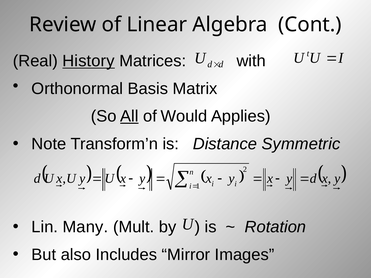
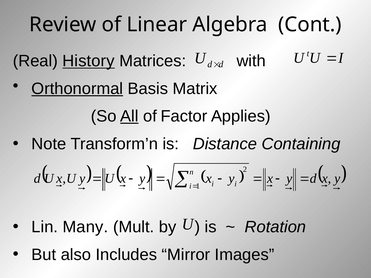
Orthonormal underline: none -> present (77, 89)
Would: Would -> Factor (184, 116)
Symmetric: Symmetric -> Containing (301, 144)
